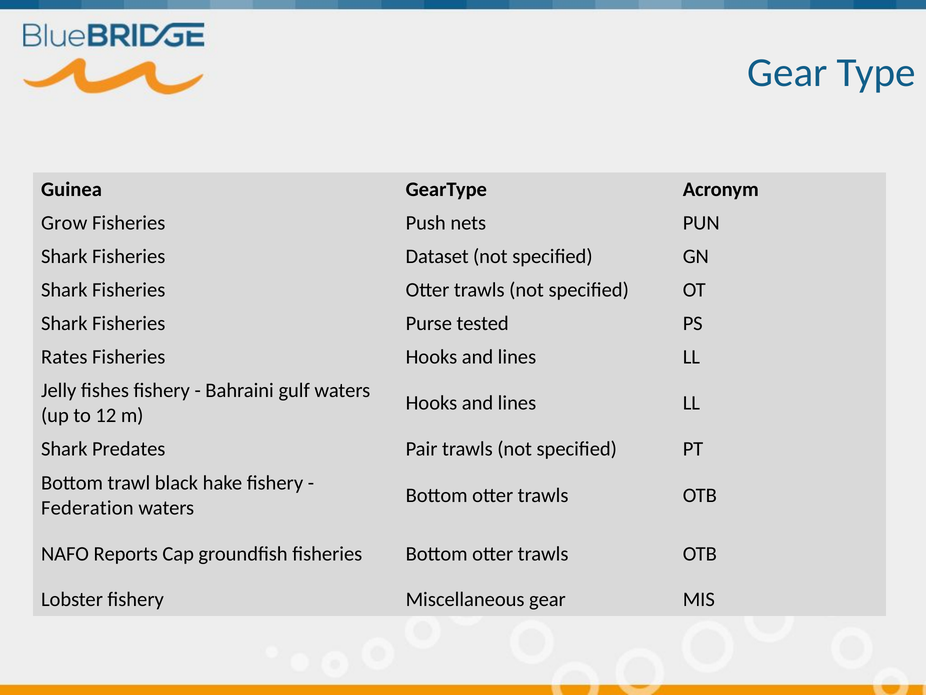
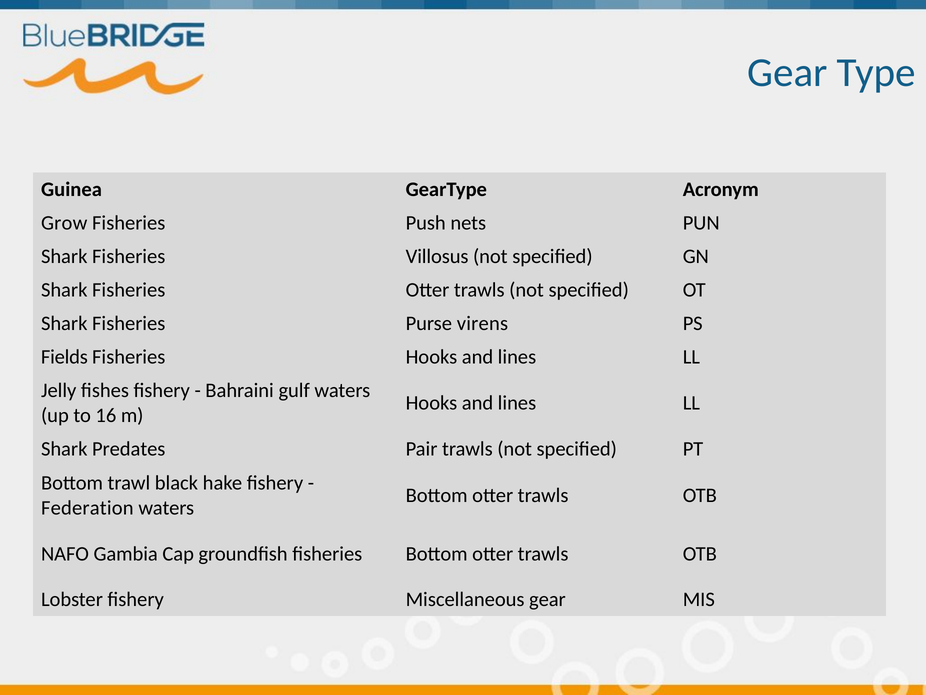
Dataset: Dataset -> Villosus (437, 256)
tested: tested -> virens (482, 323)
Rates: Rates -> Fields (64, 357)
12: 12 -> 16 (106, 415)
Reports: Reports -> Gambia (126, 553)
